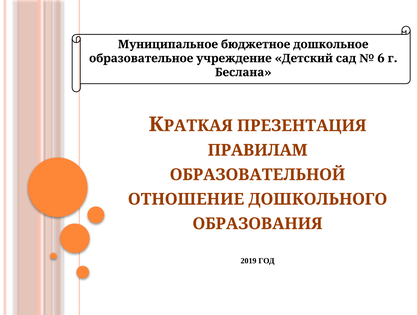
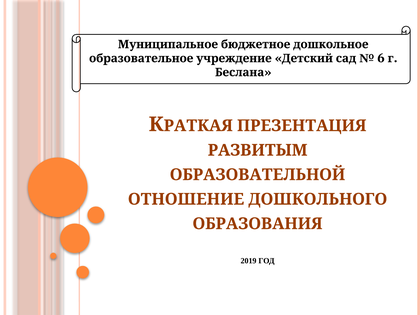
ПРАВИЛАМ: ПРАВИЛАМ -> РАЗВИТЫМ (258, 150)
